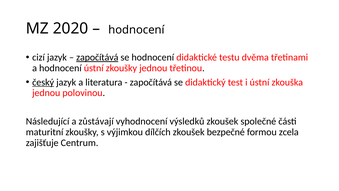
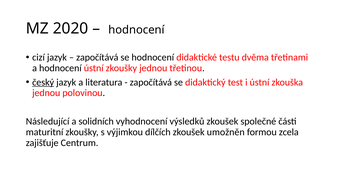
započítává underline: present -> none (97, 57)
zůstávají: zůstávají -> solidních (96, 121)
bezpečné: bezpečné -> umožněn (226, 132)
